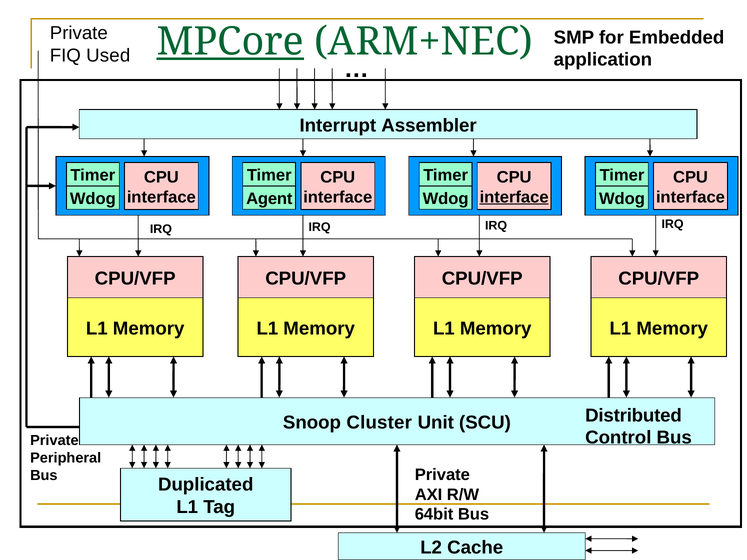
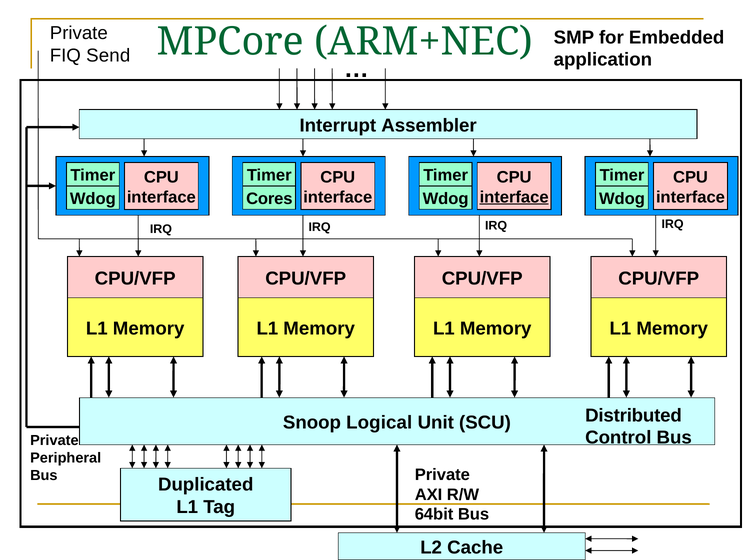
MPCore underline: present -> none (230, 42)
Used: Used -> Send (108, 56)
Agent: Agent -> Cores (269, 199)
Cluster: Cluster -> Logical (379, 423)
